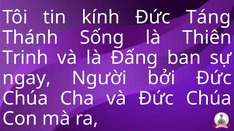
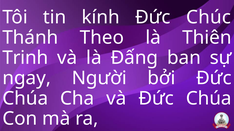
Táng: Táng -> Chúc (209, 17)
Sống: Sống -> Theo (102, 38)
